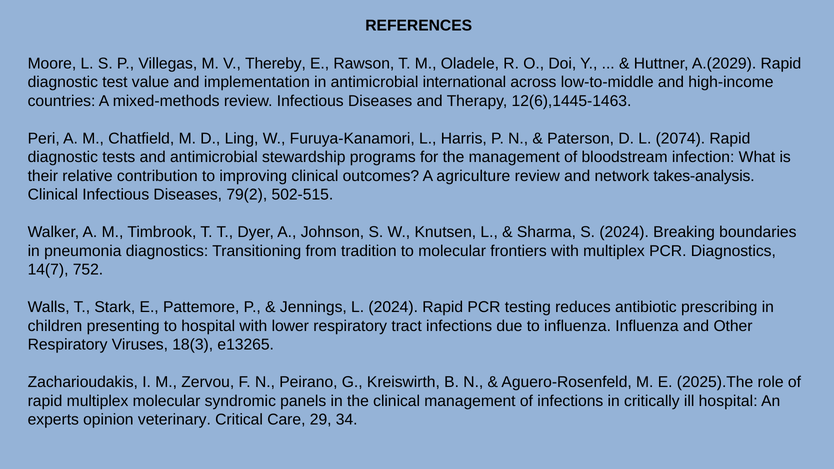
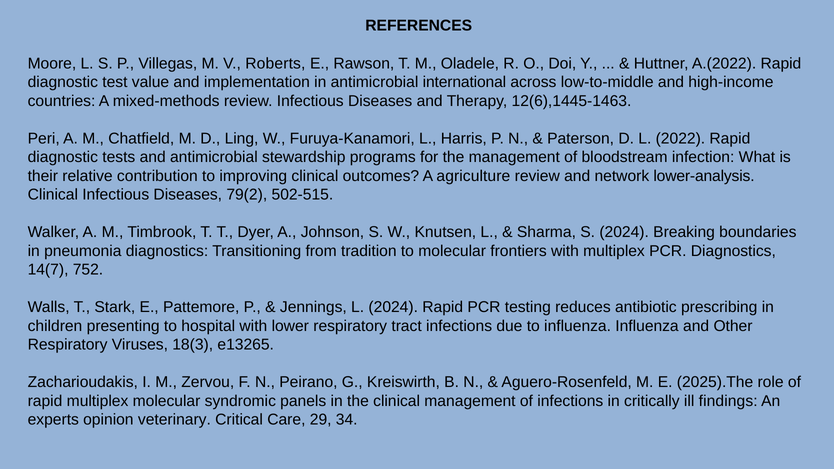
Thereby: Thereby -> Roberts (275, 63)
A.(2029: A.(2029 -> A.(2022 (724, 63)
2074: 2074 -> 2022 (680, 138)
takes-analysis: takes-analysis -> lower-analysis (704, 176)
ill hospital: hospital -> findings (728, 401)
